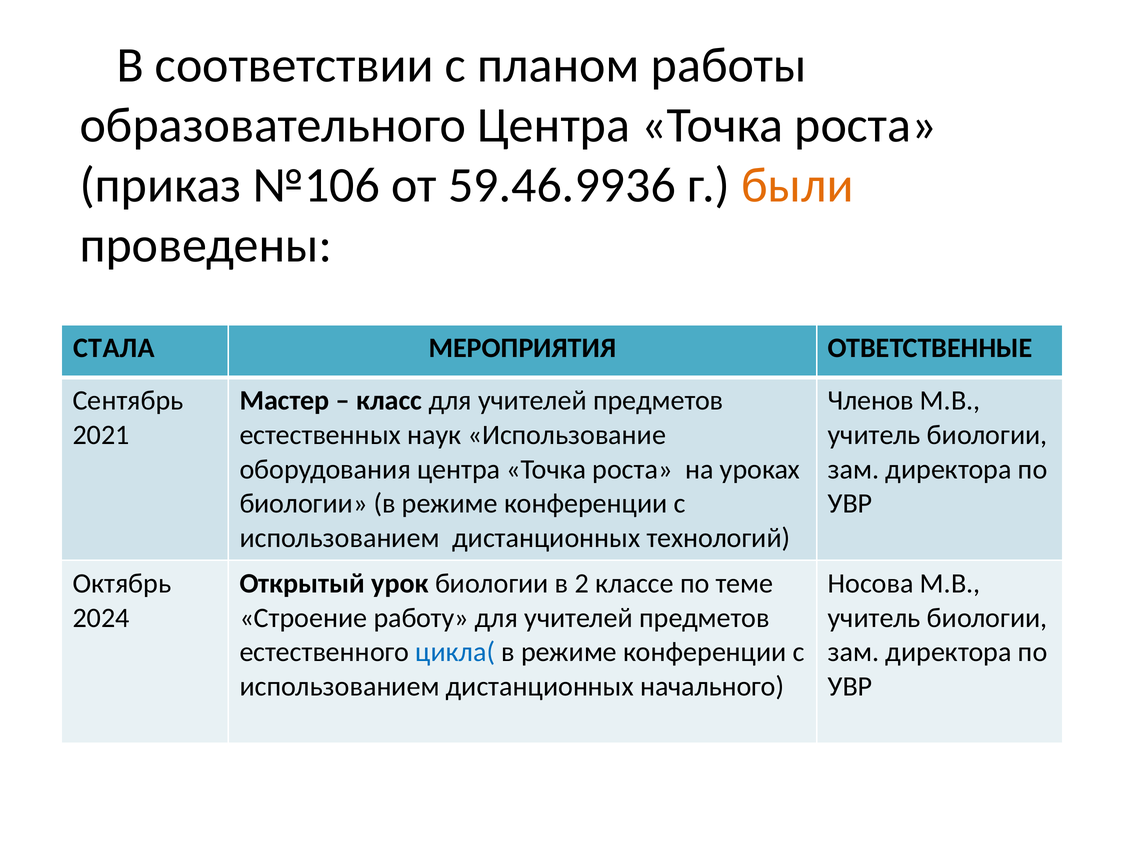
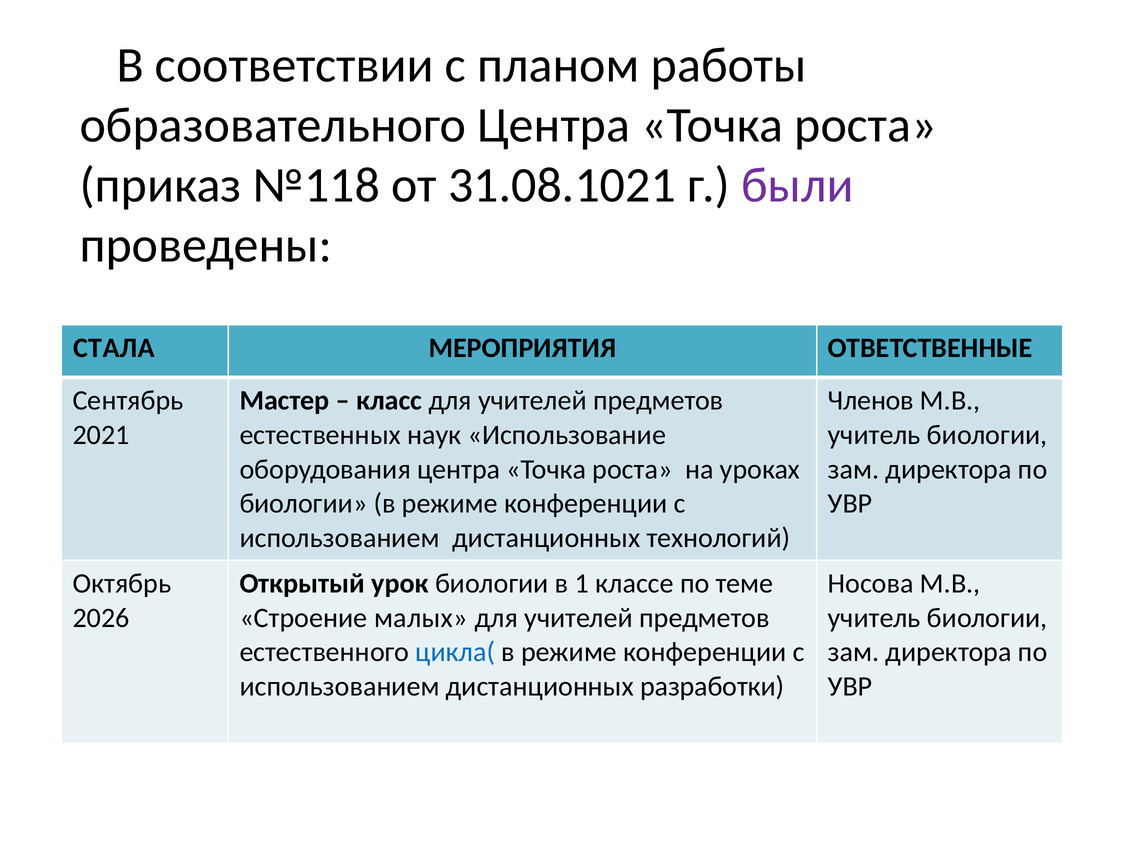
№106: №106 -> №118 (316, 185)
59.46.9936: 59.46.9936 -> 31.08.1021 (562, 185)
были colour: orange -> purple (797, 185)
2: 2 -> 1 (582, 583)
2024: 2024 -> 2026 (101, 618)
работу: работу -> малых (421, 618)
начального: начального -> разработки (712, 686)
